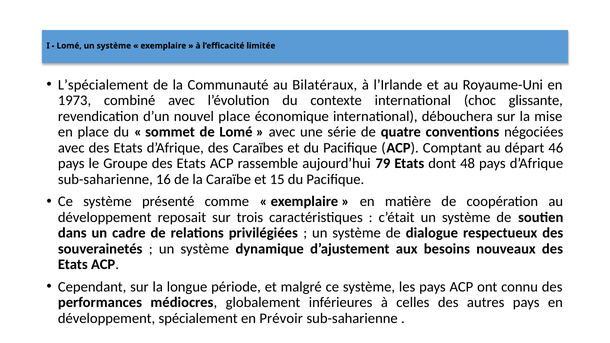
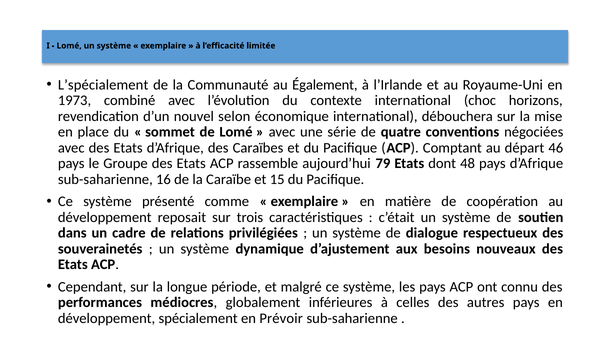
Bilatéraux: Bilatéraux -> Également (325, 85)
glissante: glissante -> horizons (536, 101)
nouvel place: place -> selon (234, 116)
